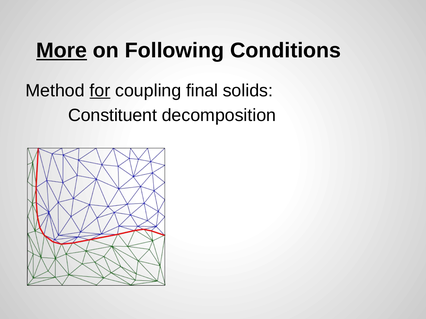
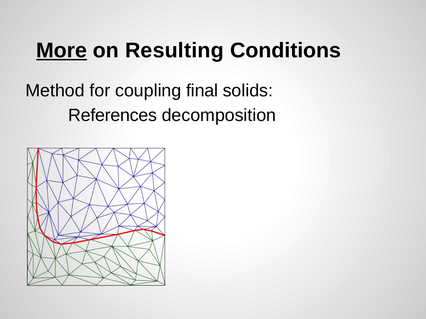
Following: Following -> Resulting (174, 50)
for underline: present -> none (100, 91)
Constituent: Constituent -> References (113, 116)
